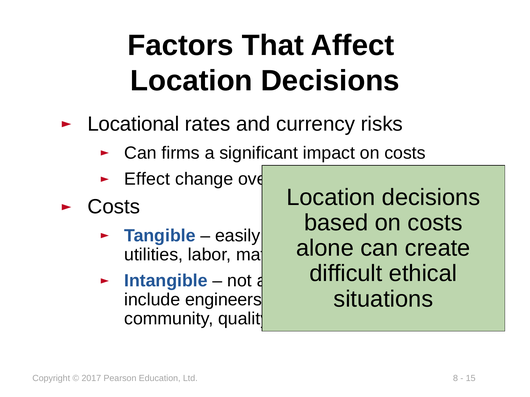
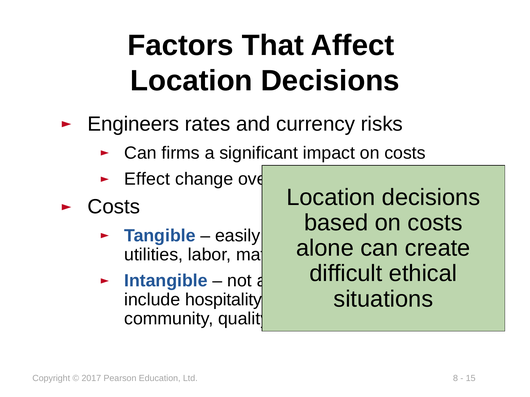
Locational: Locational -> Engineers (133, 124)
engineers: engineers -> hospitality (226, 300)
